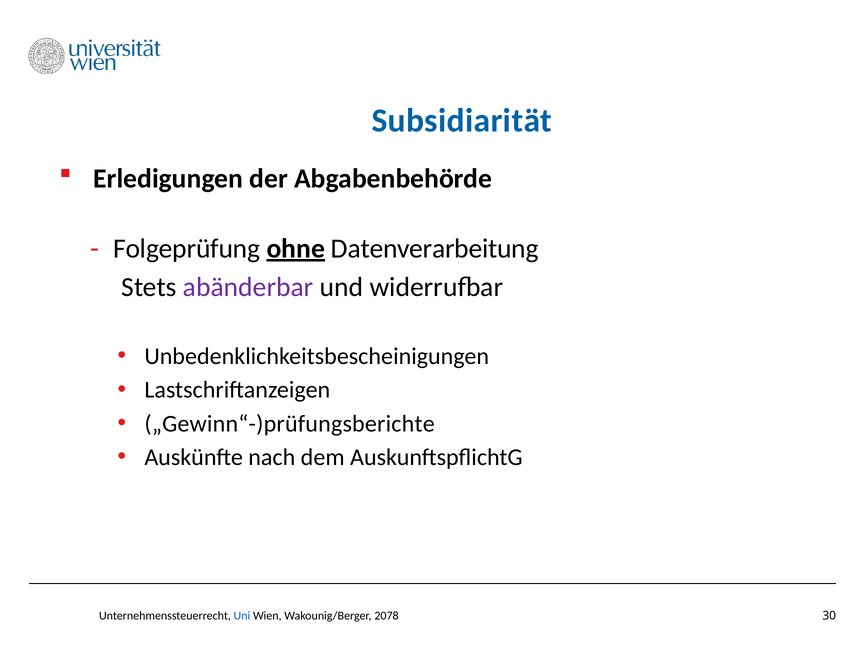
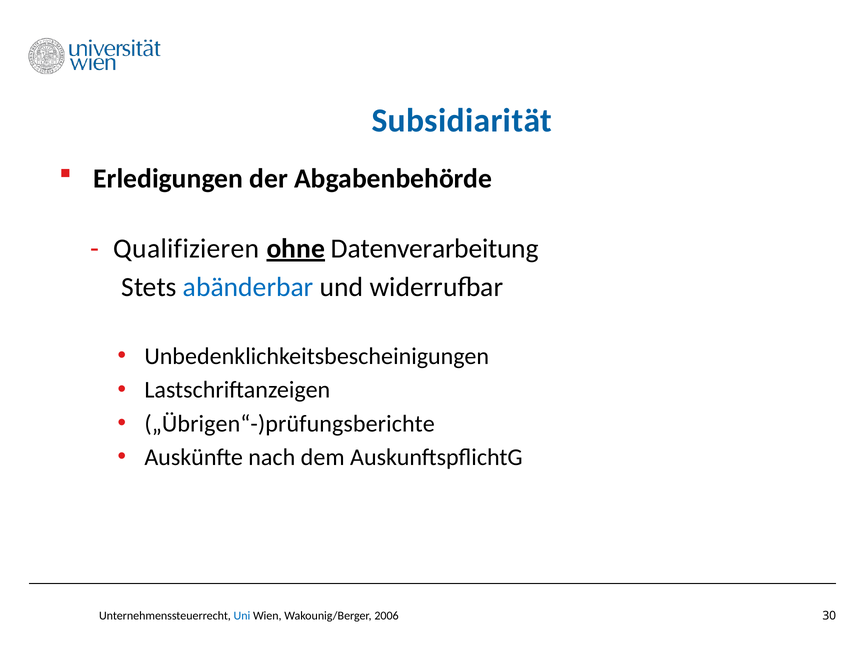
Folgeprüfung: Folgeprüfung -> Qualifizieren (186, 248)
abänderbar colour: purple -> blue (248, 287)
„Gewinn“-)prüfungsberichte: „Gewinn“-)prüfungsberichte -> „Übrigen“-)prüfungsberichte (290, 423)
2078: 2078 -> 2006 (387, 616)
